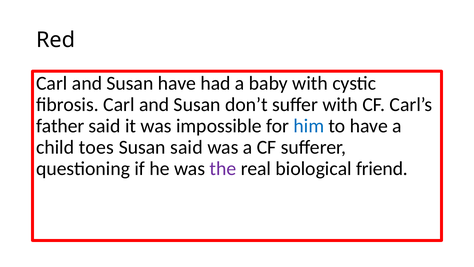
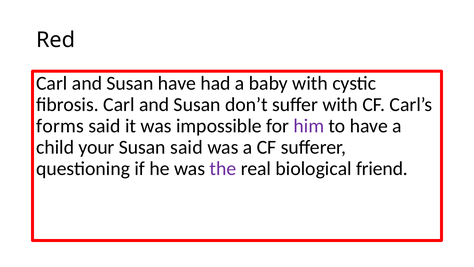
father: father -> forms (60, 126)
him colour: blue -> purple (309, 126)
toes: toes -> your (97, 147)
